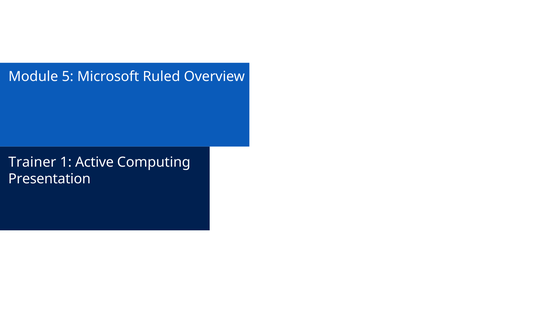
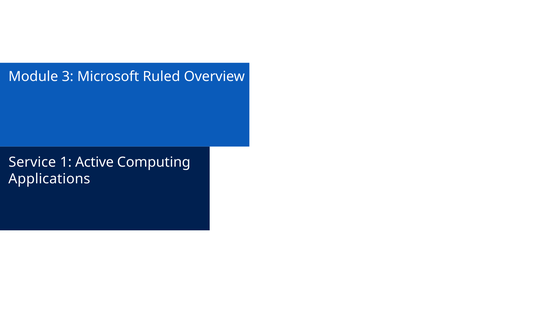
5: 5 -> 3 (68, 77)
Trainer: Trainer -> Service (32, 162)
Presentation: Presentation -> Applications (49, 179)
